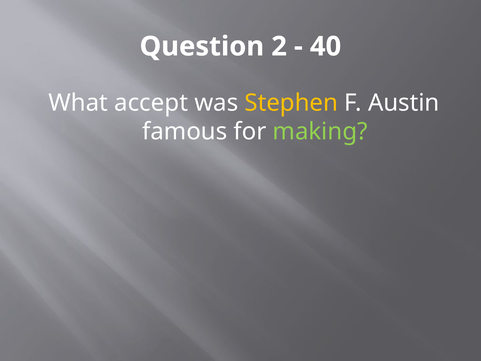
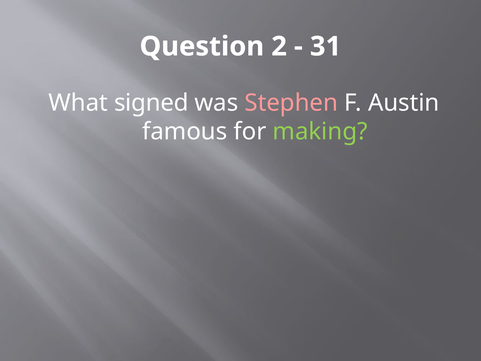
40: 40 -> 31 (326, 46)
accept: accept -> signed (151, 103)
Stephen colour: yellow -> pink (291, 103)
